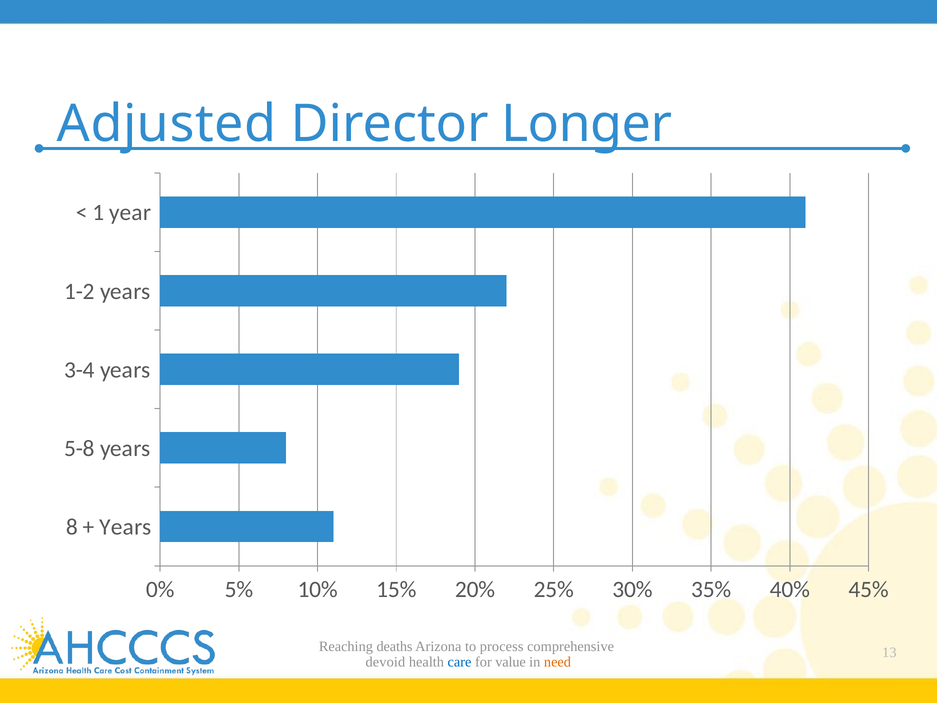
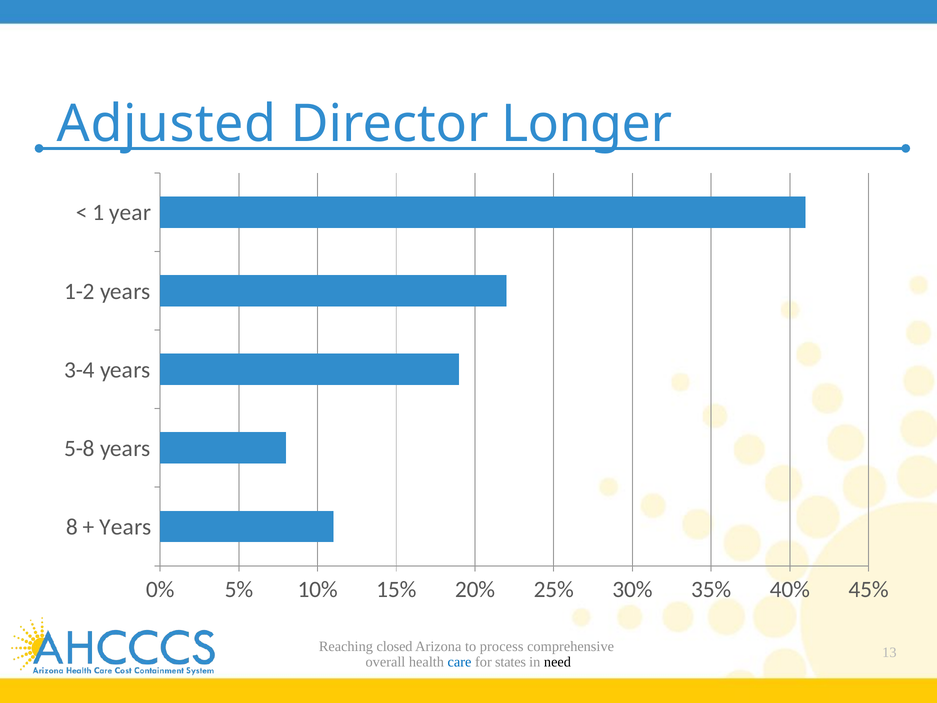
deaths: deaths -> closed (395, 646)
devoid: devoid -> overall (385, 662)
value: value -> states (511, 662)
need colour: orange -> black (557, 662)
